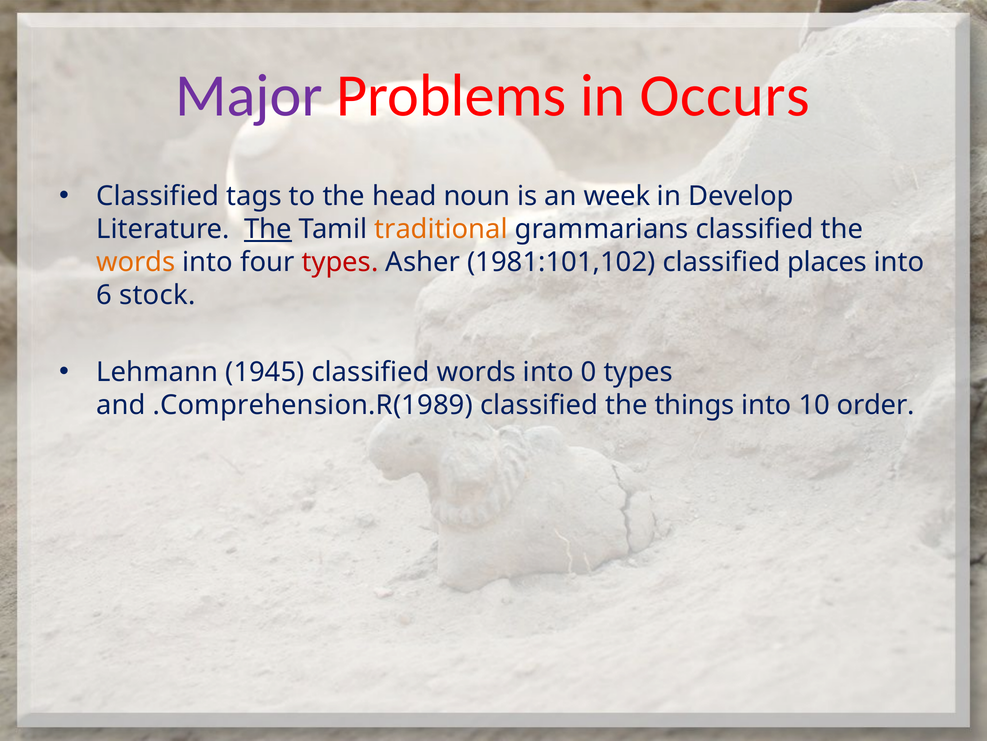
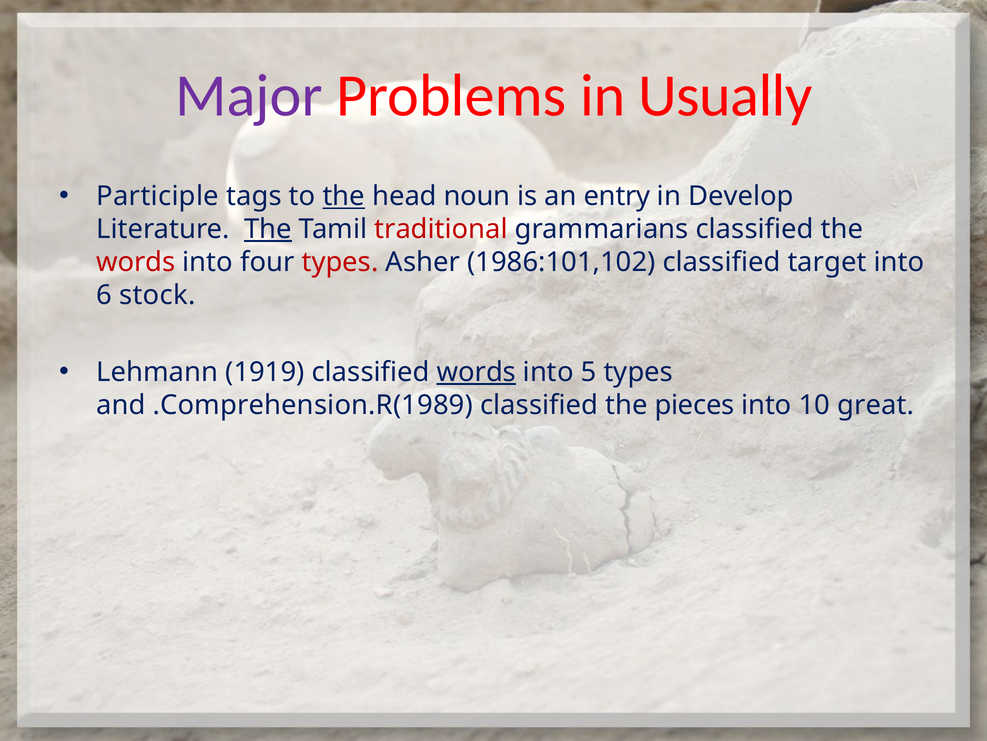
Occurs: Occurs -> Usually (725, 96)
Classified: Classified -> Participle (158, 196)
the underline: none -> present (344, 196)
week: week -> entry (617, 196)
traditional colour: orange -> red (441, 229)
words colour: orange -> red (136, 262)
1981:101,102: 1981:101,102 -> 1986:101,102 (561, 262)
places: places -> target (827, 262)
1945: 1945 -> 1919 (265, 372)
words underline: none -> present (476, 372)
0: 0 -> 5 (589, 372)
things: things -> pieces (695, 405)
order: order -> great (876, 405)
